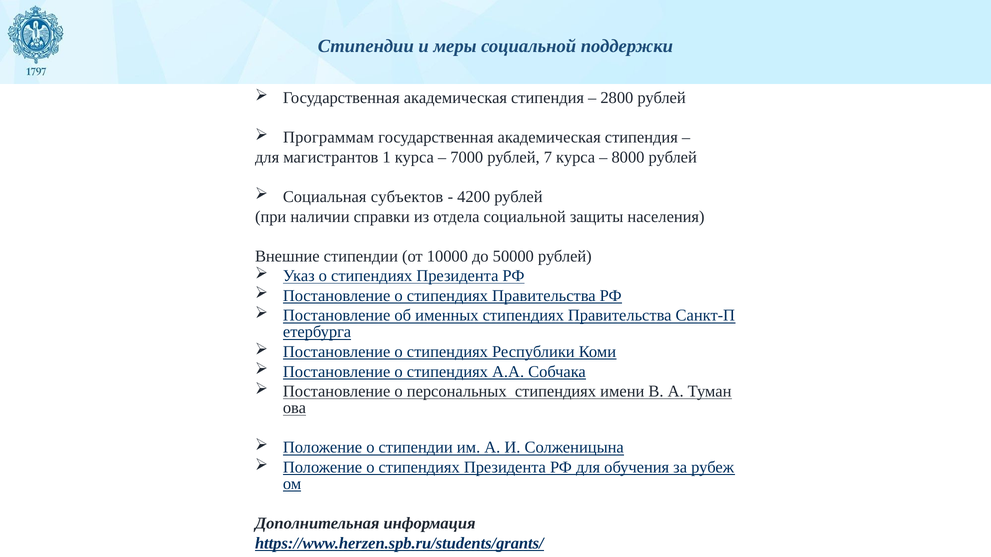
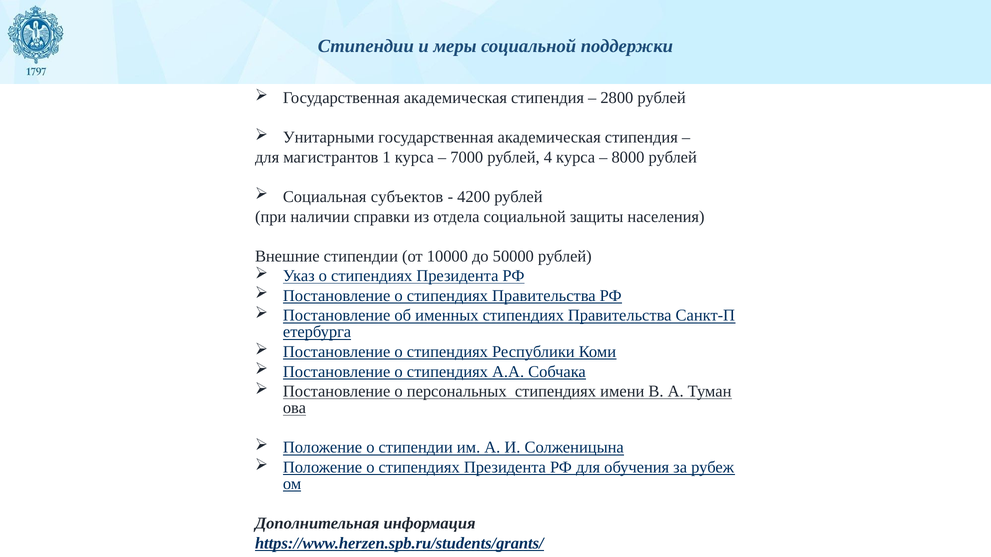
Программам: Программам -> Унитарными (329, 137)
7: 7 -> 4 (548, 157)
